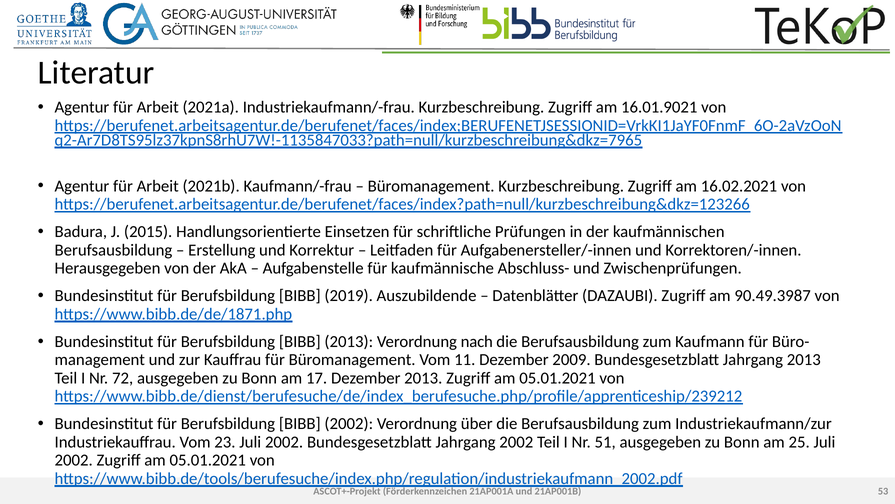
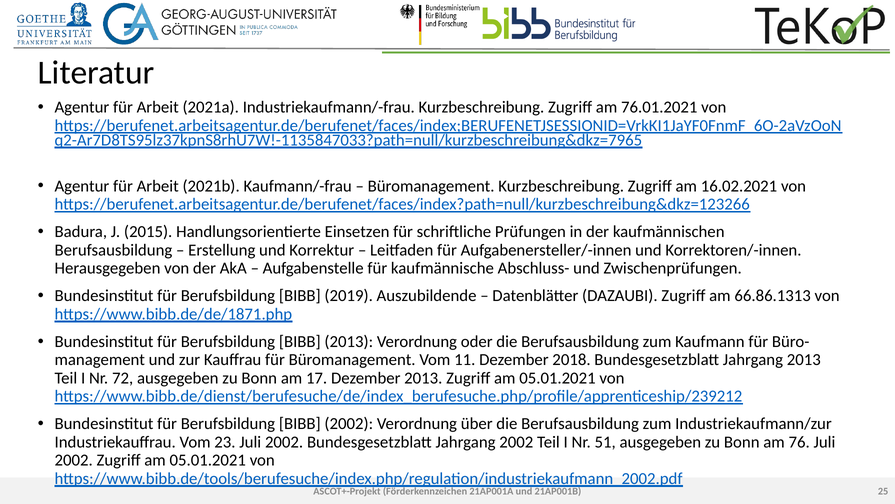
16.01.9021: 16.01.9021 -> 76.01.2021 (659, 107)
90.49.3987: 90.49.3987 -> 66.86.1313 (773, 295)
nach: nach -> oder (477, 341)
2009: 2009 -> 2018 (572, 359)
25: 25 -> 76 (799, 442)
53: 53 -> 25 (883, 491)
